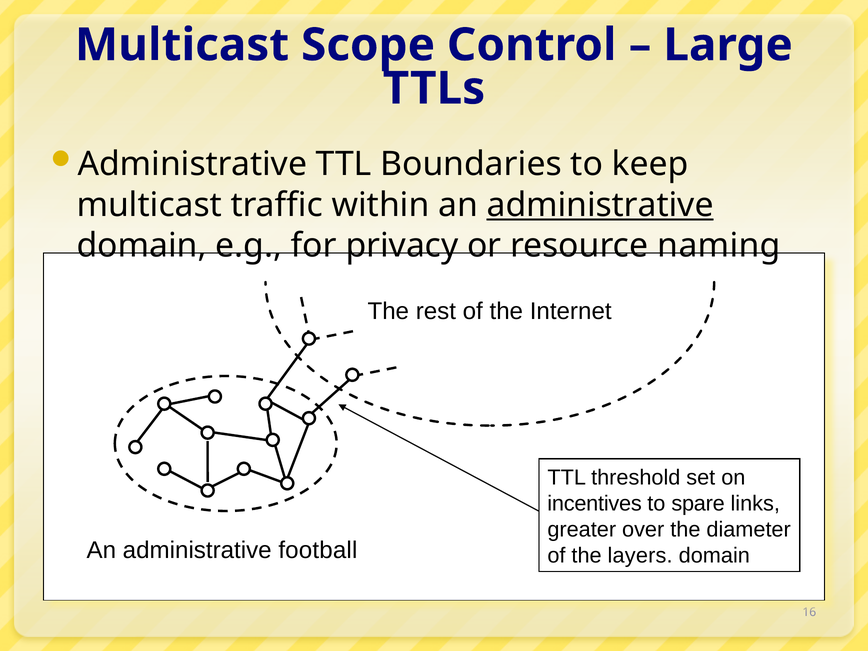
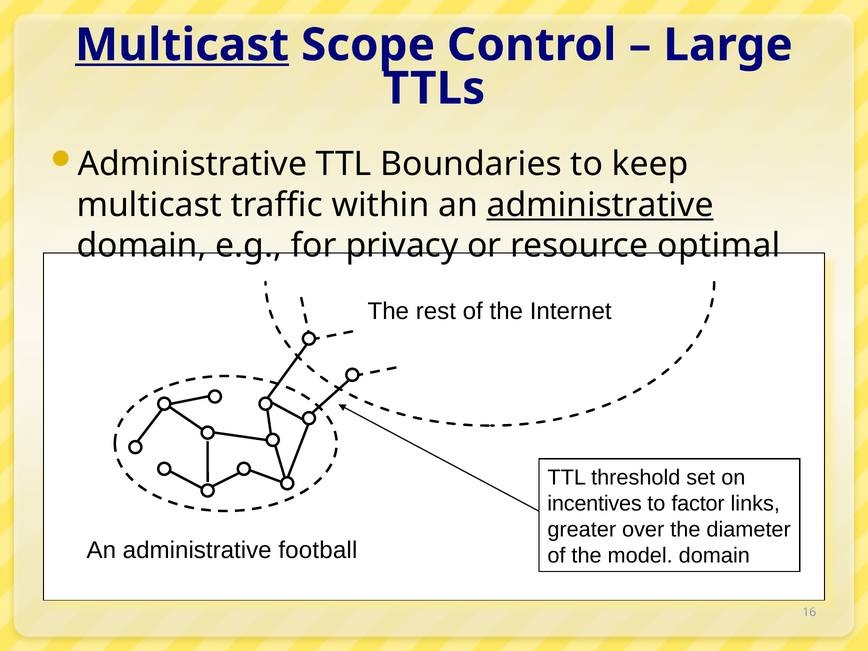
Multicast underline: none -> present (182, 45)
naming: naming -> optimal (719, 245)
spare: spare -> factor (698, 504)
layers: layers -> model (640, 556)
